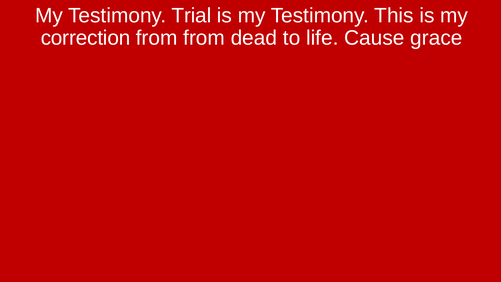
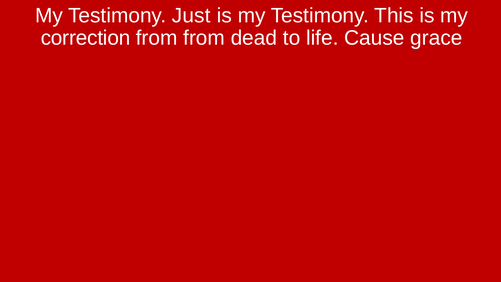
Trial: Trial -> Just (191, 16)
